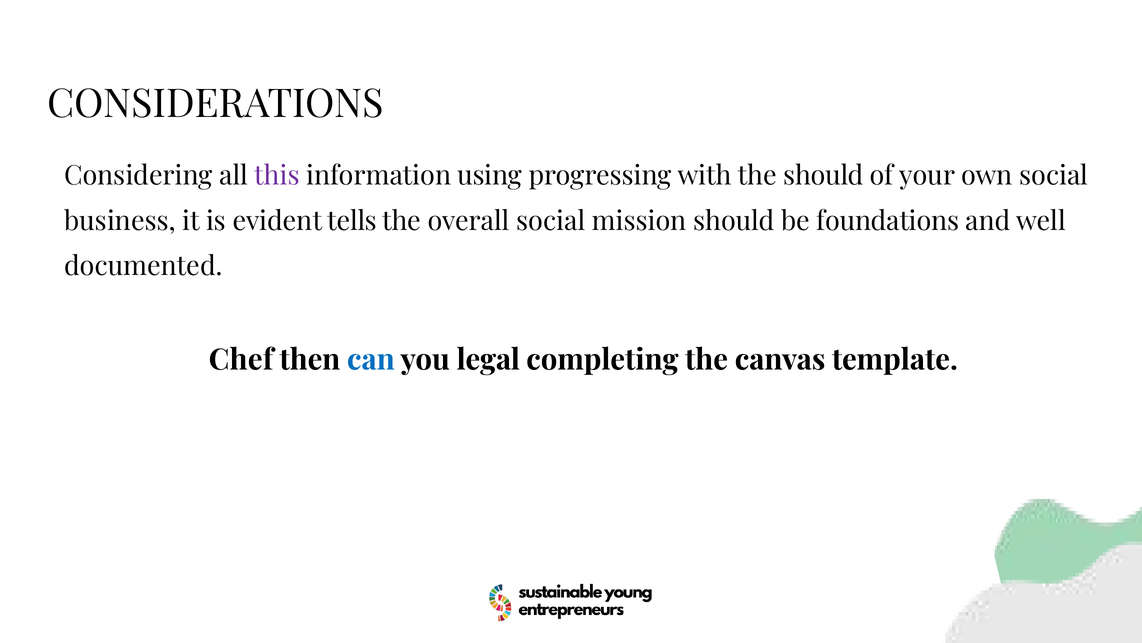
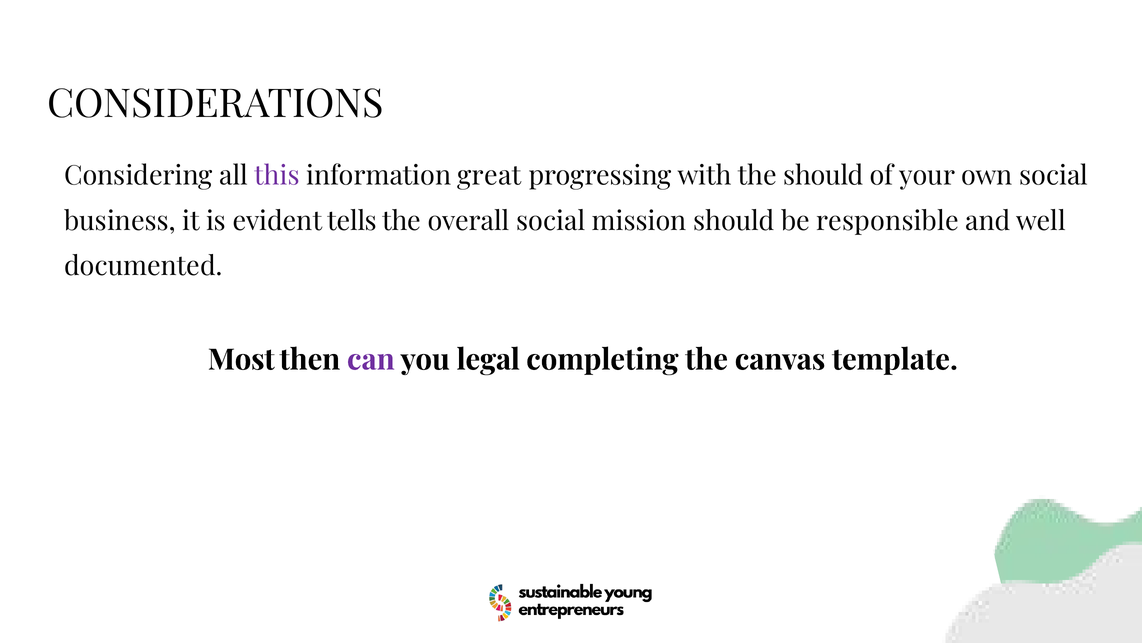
using: using -> great (489, 176)
foundations: foundations -> responsible (888, 221)
Chef: Chef -> Most (241, 360)
can colour: blue -> purple (371, 360)
